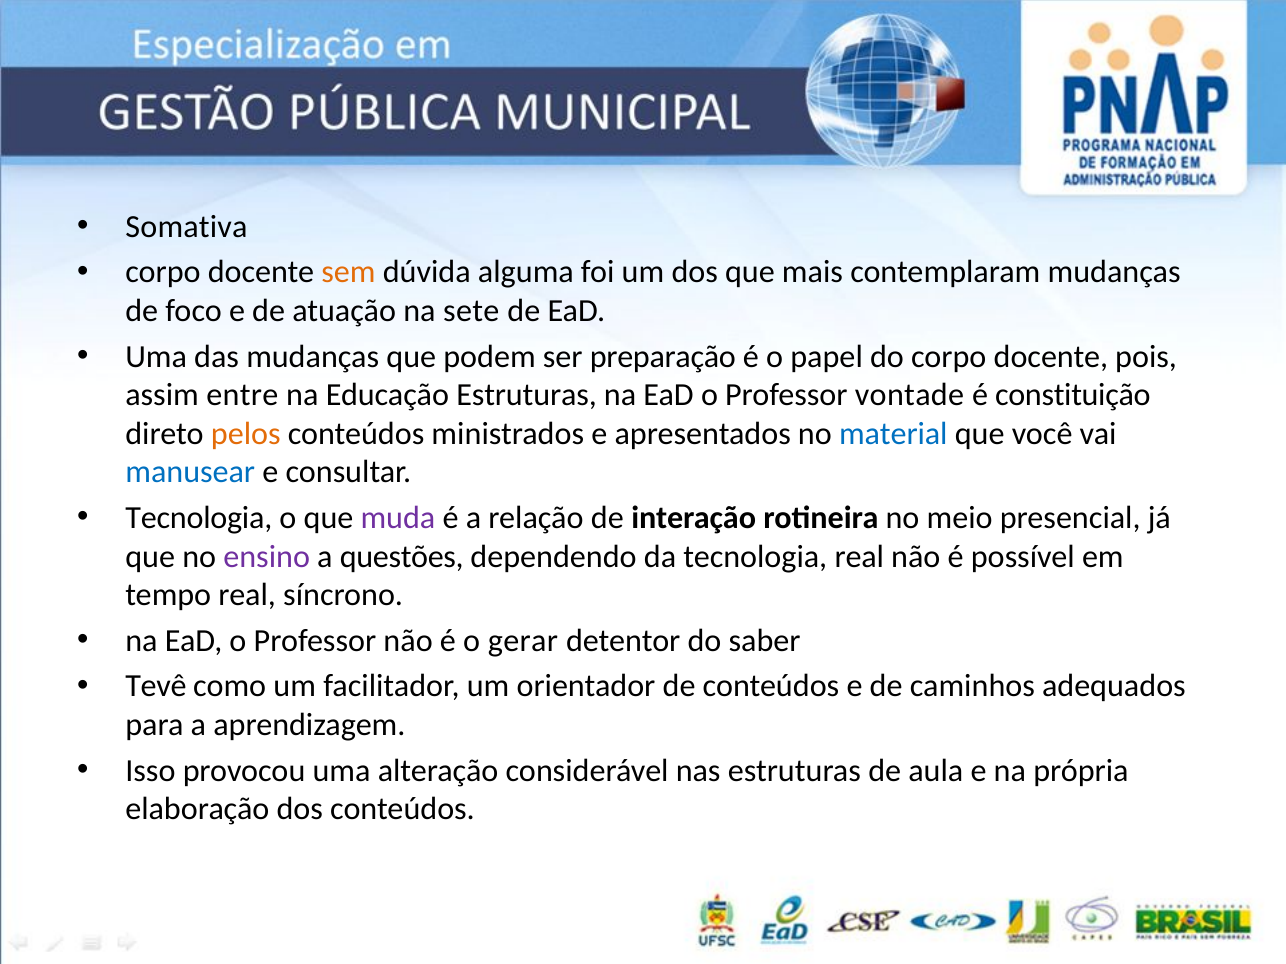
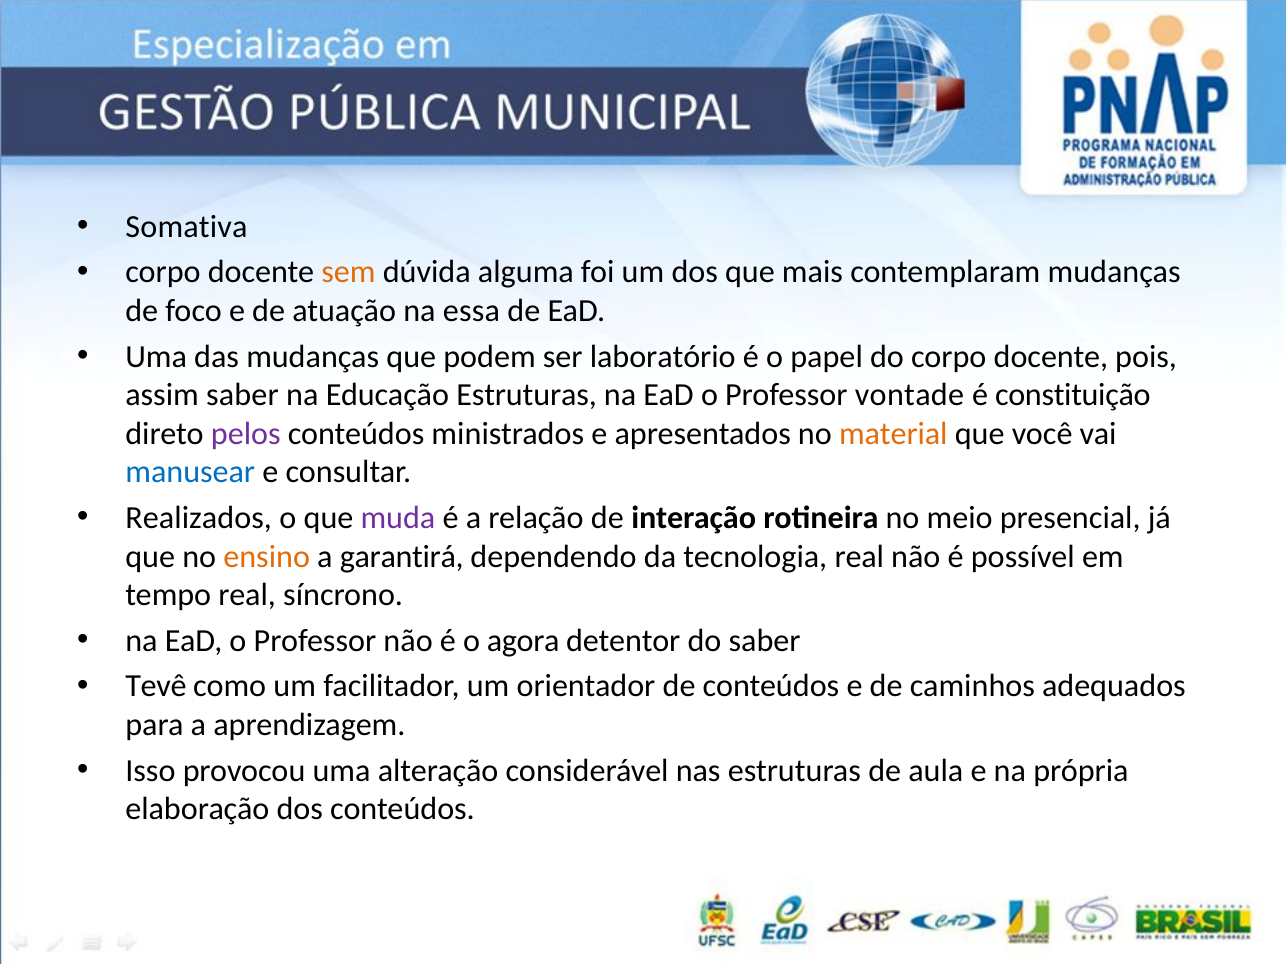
sete: sete -> essa (471, 311)
preparação: preparação -> laboratório (663, 357)
assim entre: entre -> saber (242, 395)
pelos colour: orange -> purple (246, 434)
material colour: blue -> orange (893, 434)
Tecnologia: Tecnologia -> Realizados (199, 518)
ensino colour: purple -> orange (267, 557)
questões: questões -> garantirá (402, 557)
gerar: gerar -> agora (523, 641)
